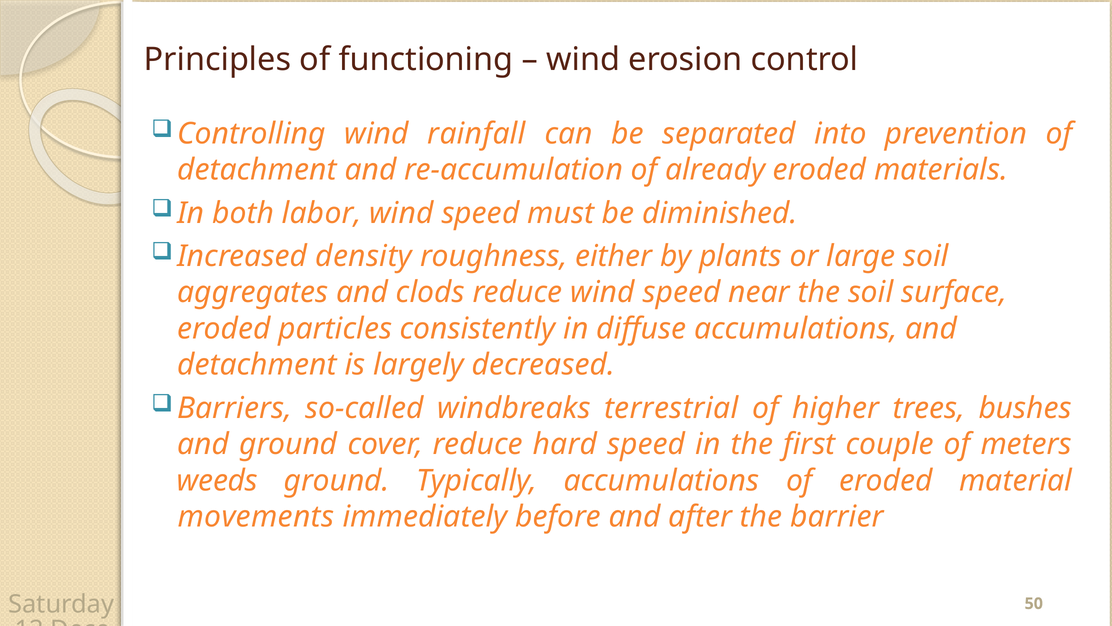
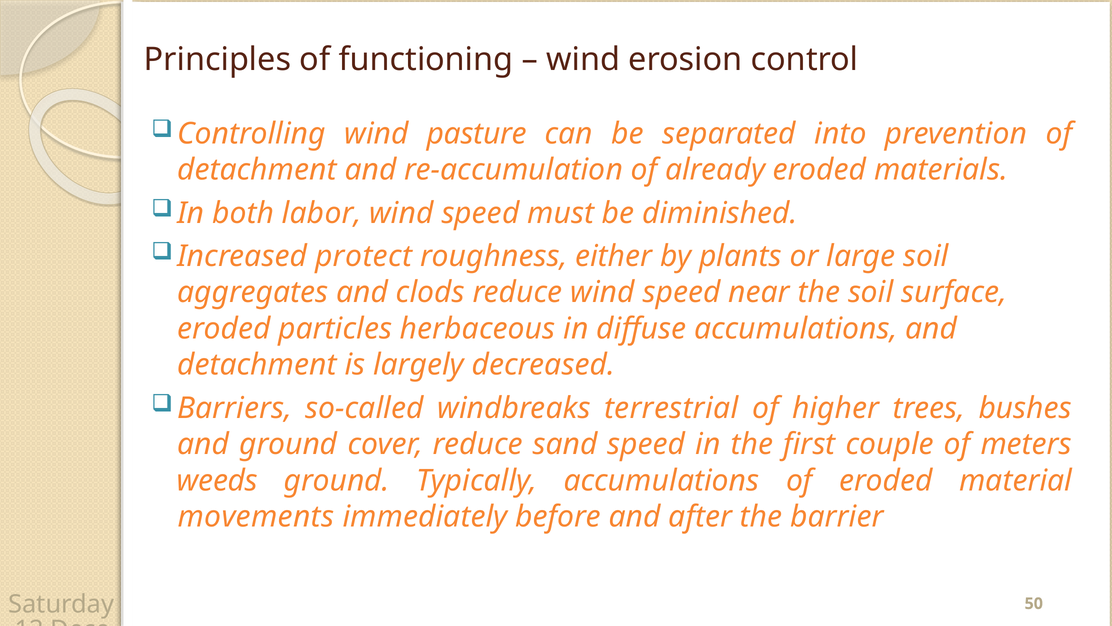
rainfall: rainfall -> pasture (477, 134)
density: density -> protect (364, 256)
consistently: consistently -> herbaceous (478, 329)
hard: hard -> sand (565, 444)
